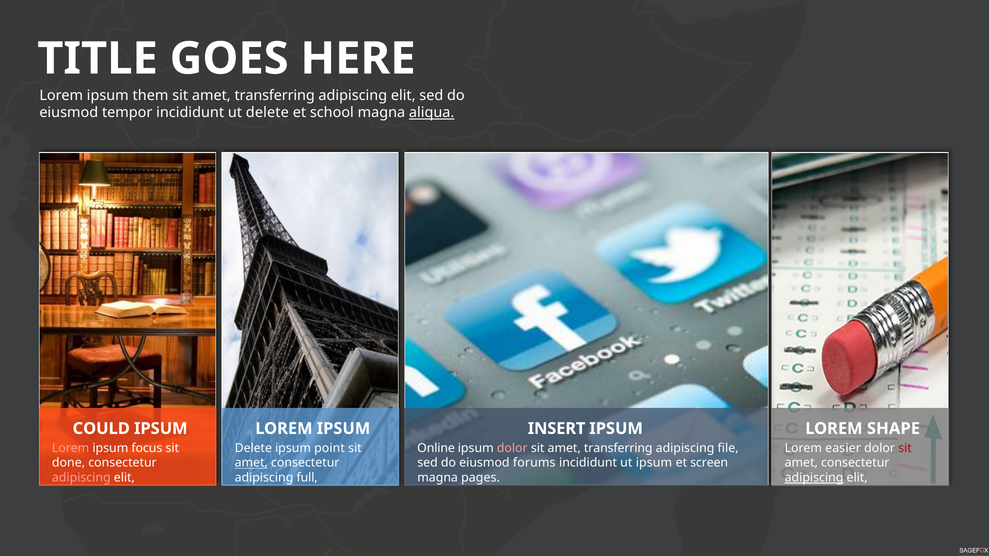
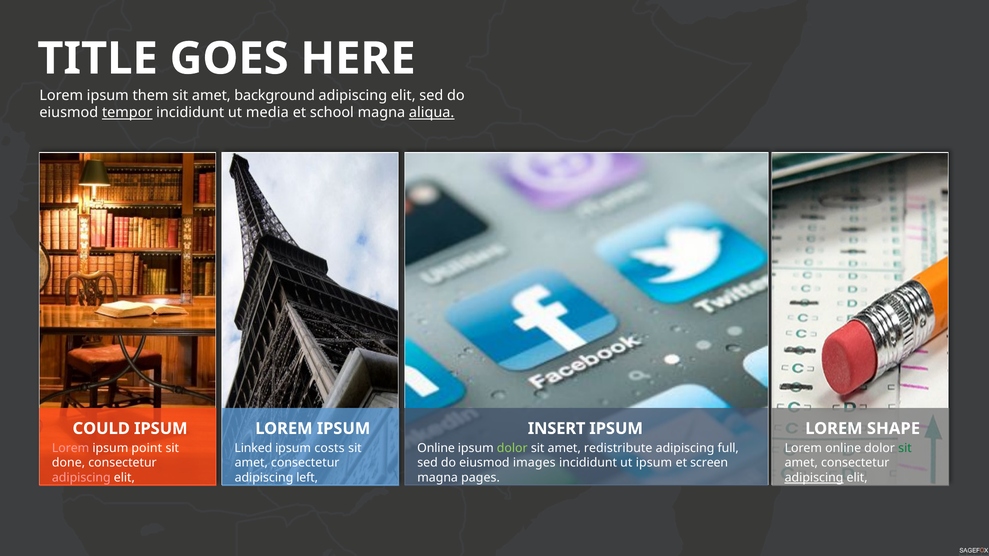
transferring: transferring -> background (275, 95)
tempor underline: none -> present (127, 113)
ut delete: delete -> media (267, 113)
focus: focus -> point (147, 448)
Delete: Delete -> Linked (253, 448)
point: point -> costs (329, 448)
dolor colour: pink -> light green (512, 448)
transferring: transferring -> redistribute (618, 448)
file: file -> full (728, 448)
Lorem easier: easier -> online (843, 448)
sit colour: red -> green (905, 448)
amet underline: present -> none (251, 463)
forums: forums -> images (534, 463)
full: full -> left (307, 478)
